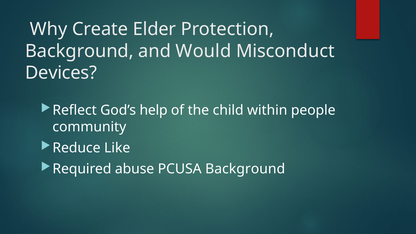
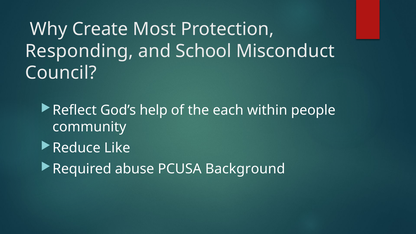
Elder: Elder -> Most (154, 29)
Background: Background -> Responding (79, 51)
Would: Would -> School (204, 51)
Devices: Devices -> Council (61, 73)
child: child -> each (228, 110)
